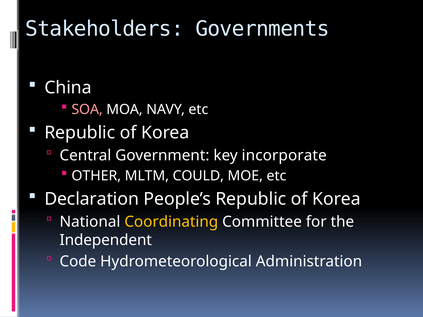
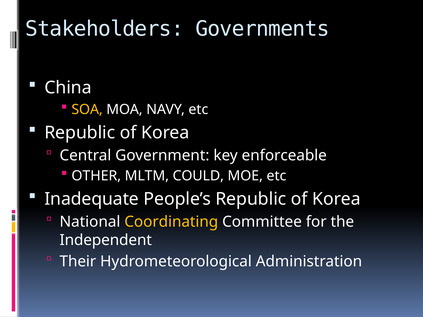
SOA colour: pink -> yellow (87, 110)
incorporate: incorporate -> enforceable (284, 156)
Declaration: Declaration -> Inadequate (92, 199)
Code: Code -> Their (78, 262)
